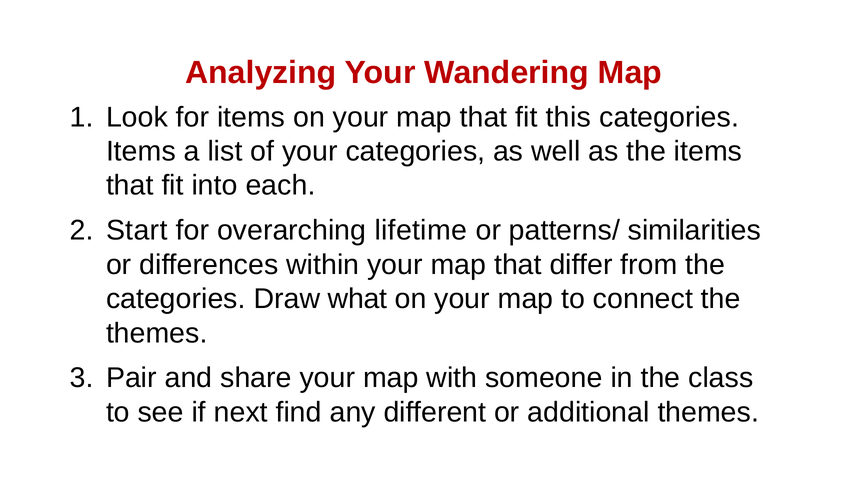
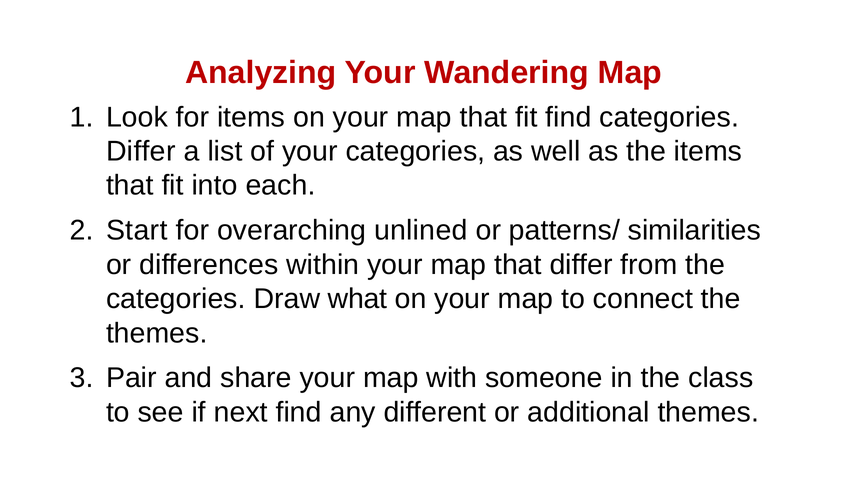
fit this: this -> find (568, 117)
Items: Items -> Differ (141, 152)
lifetime: lifetime -> unlined (421, 231)
